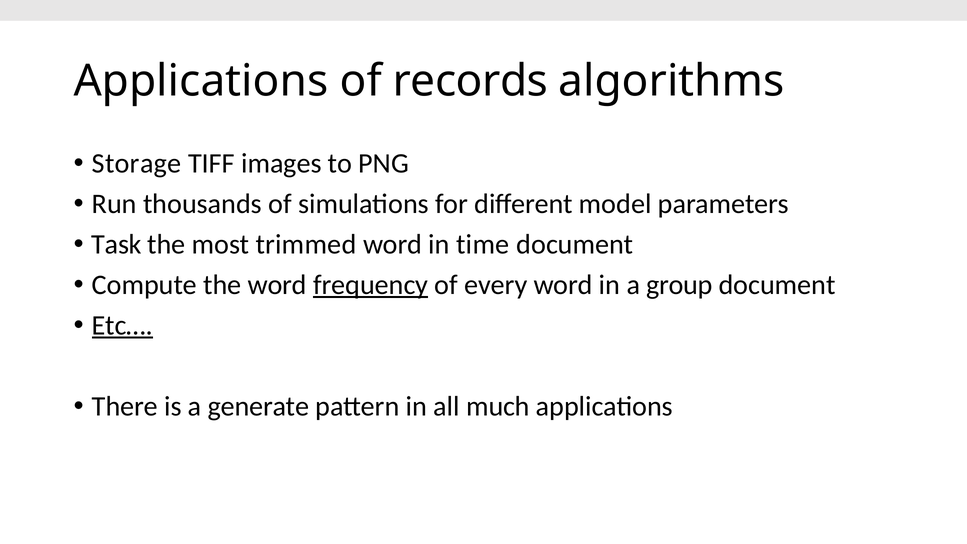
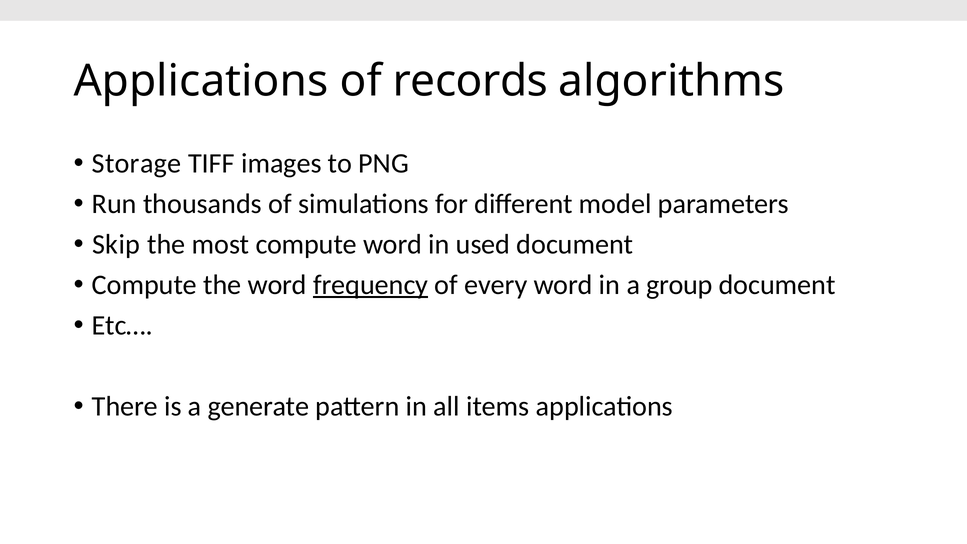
Task: Task -> Skip (116, 244)
most trimmed: trimmed -> compute (306, 244)
time: time -> used (483, 244)
Etc… underline: present -> none (122, 325)
much: much -> items (498, 406)
